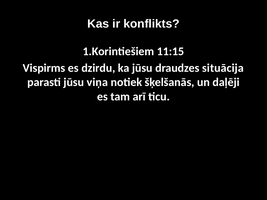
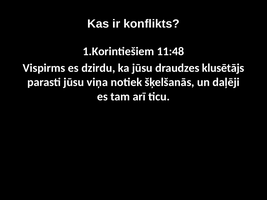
11:15: 11:15 -> 11:48 (171, 51)
situācija: situācija -> klusētājs (223, 68)
